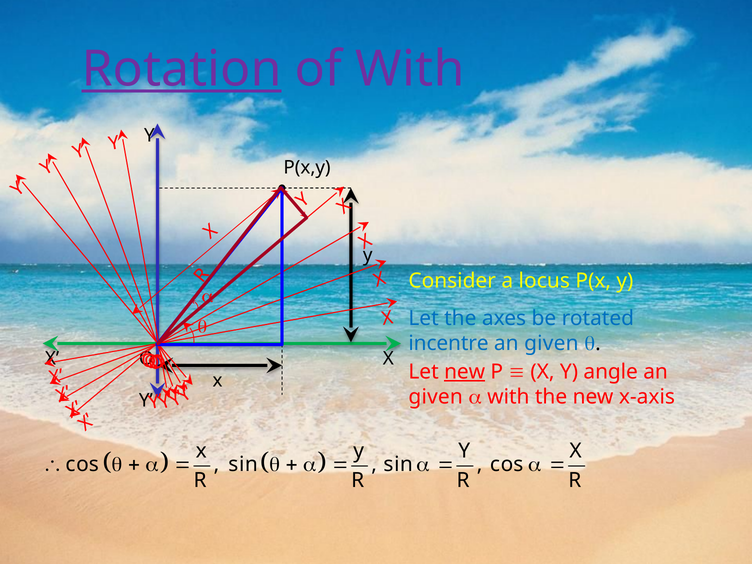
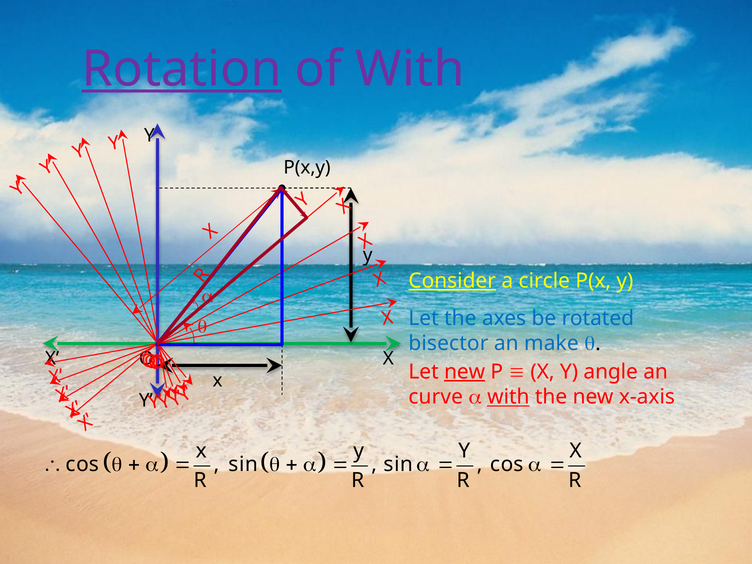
Consider underline: none -> present (452, 281)
locus: locus -> circle (544, 281)
incentre: incentre -> bisector (448, 344)
given: given -> make (551, 344)
given: given -> curve (436, 397)
with underline: none -> present (508, 397)
